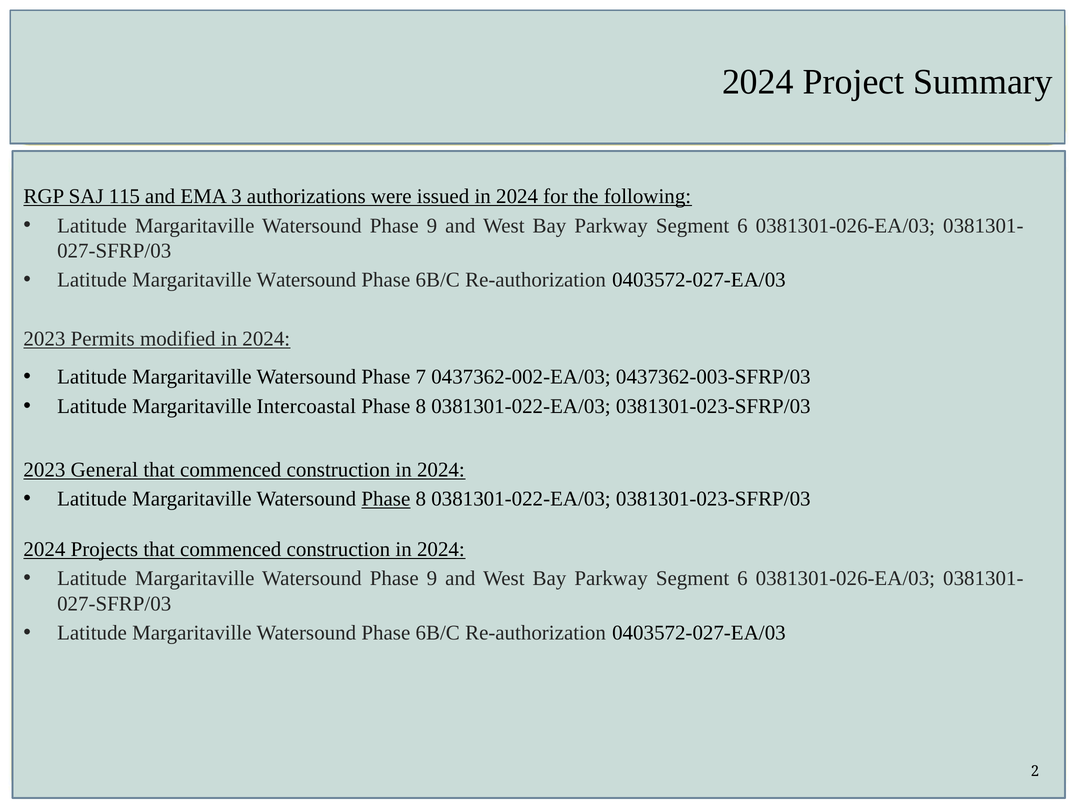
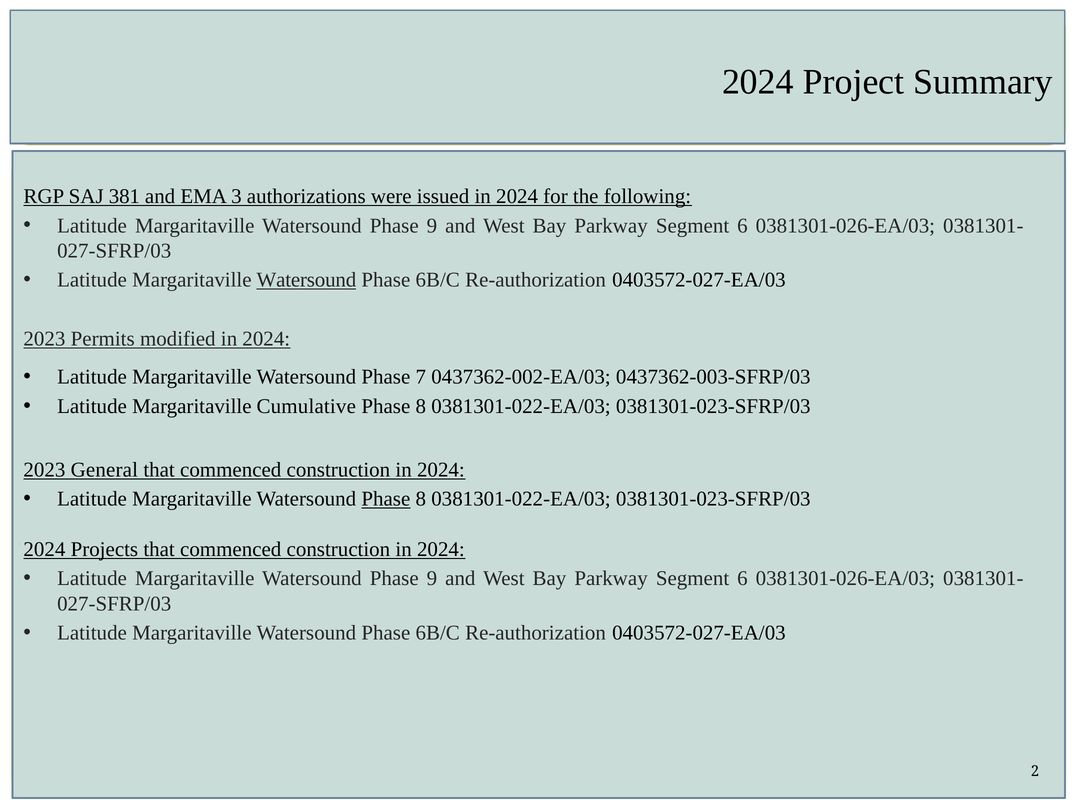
115: 115 -> 381 (124, 196)
Watersound underline: none -> present (306, 280)
Intercoastal: Intercoastal -> Cumulative (306, 407)
